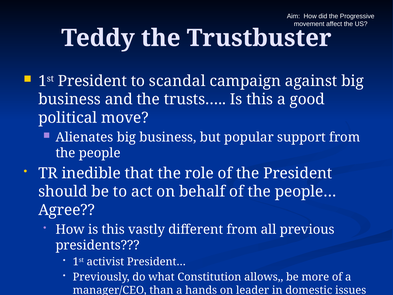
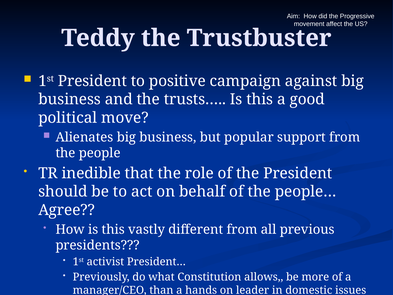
scandal: scandal -> positive (177, 81)
